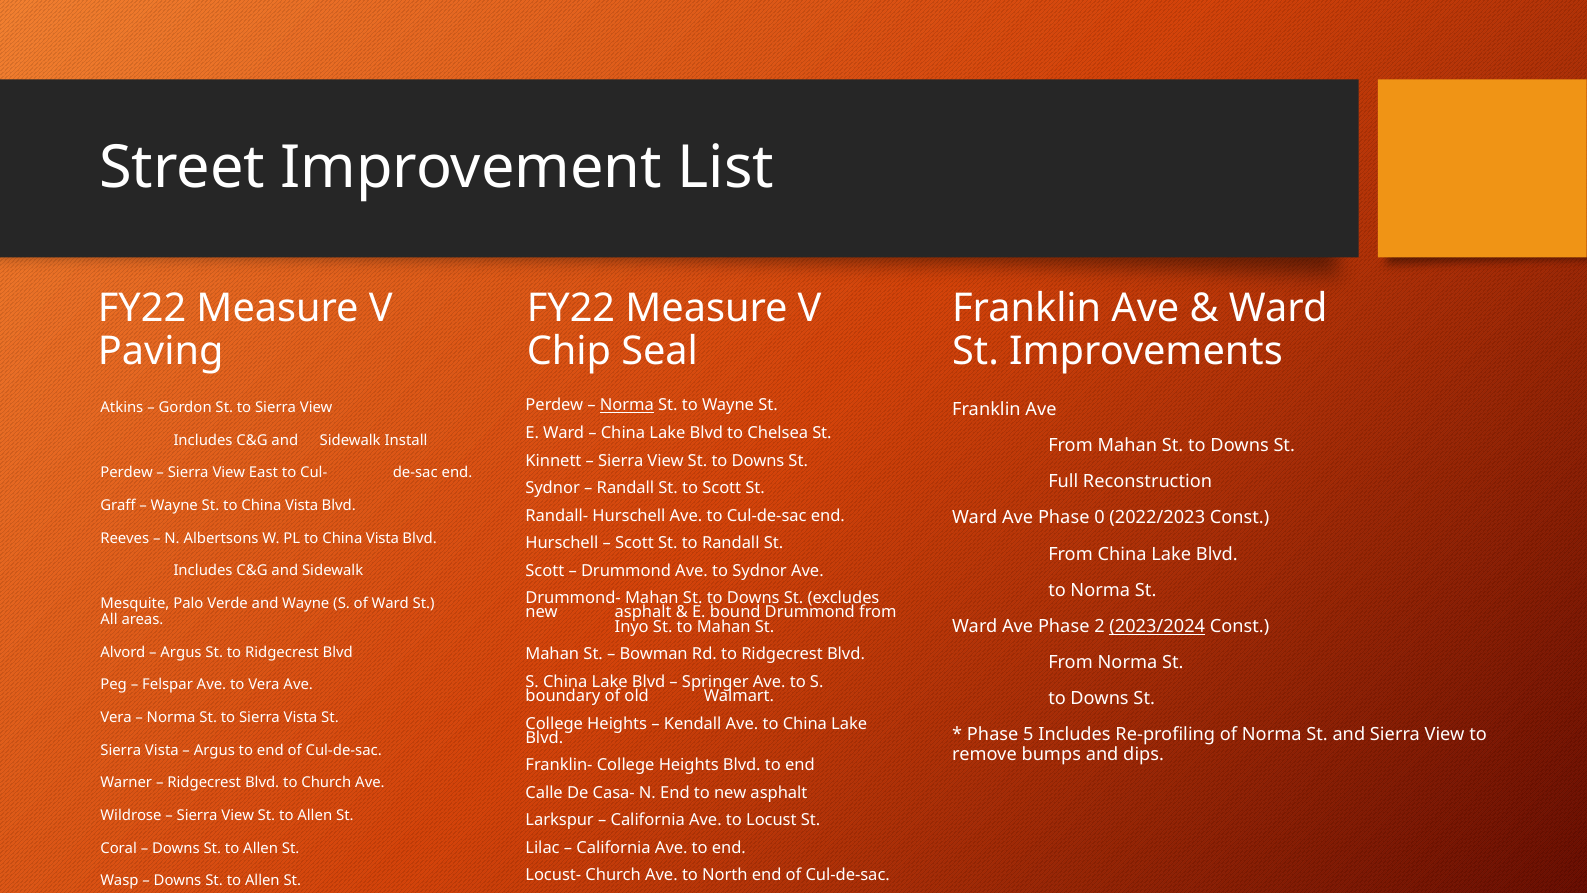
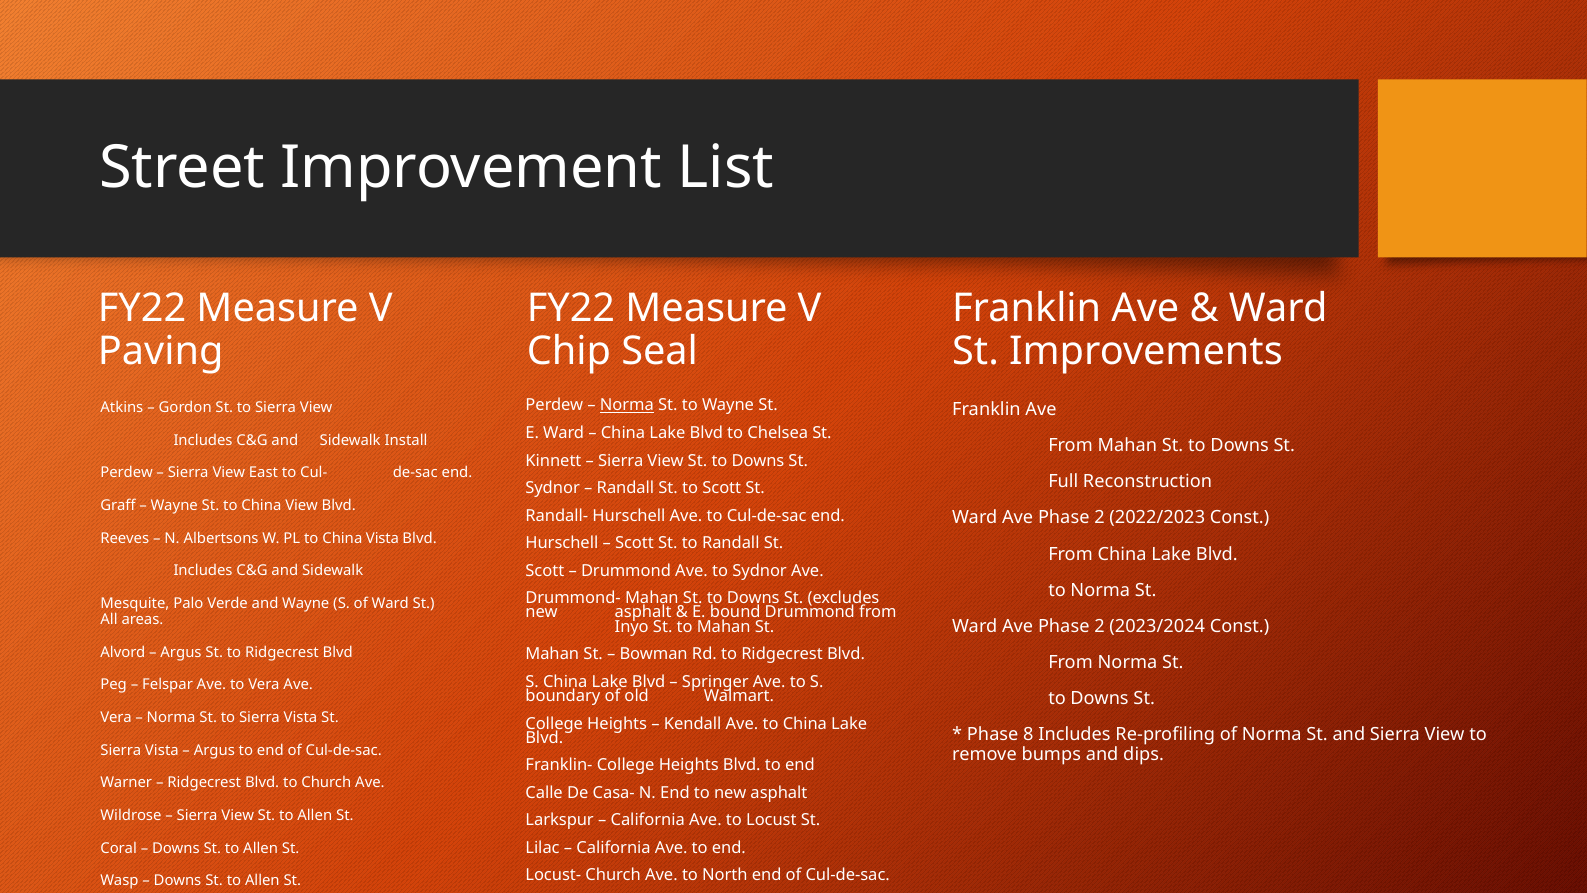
St to China Vista: Vista -> View (302, 505)
0: 0 -> 2 (1099, 518)
2023/2024 underline: present -> none (1157, 626)
5: 5 -> 8 (1028, 735)
